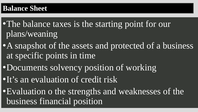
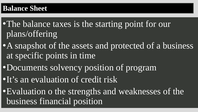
plans/weaning: plans/weaning -> plans/offering (32, 34)
working: working -> program (141, 67)
